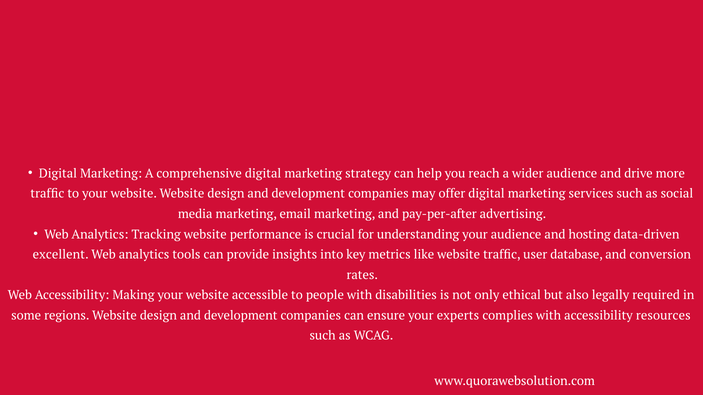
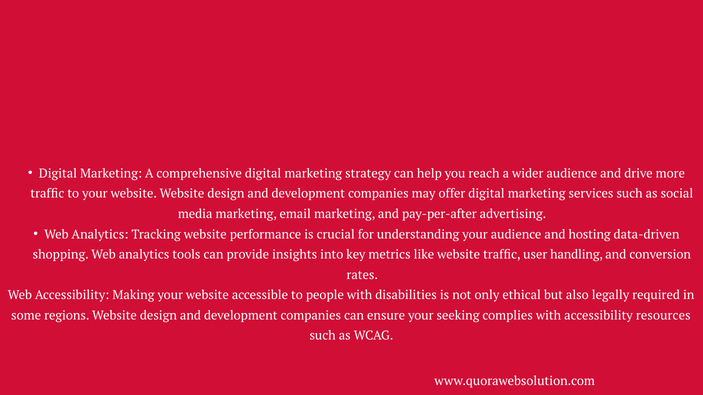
excellent: excellent -> shopping (61, 255)
database: database -> handling (577, 255)
experts: experts -> seeking (458, 316)
